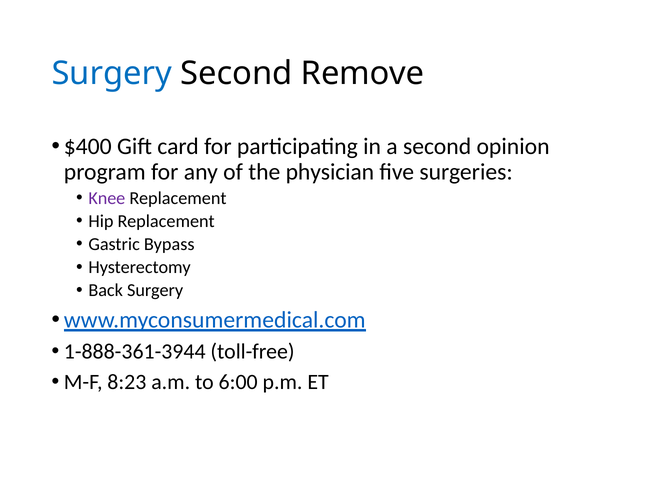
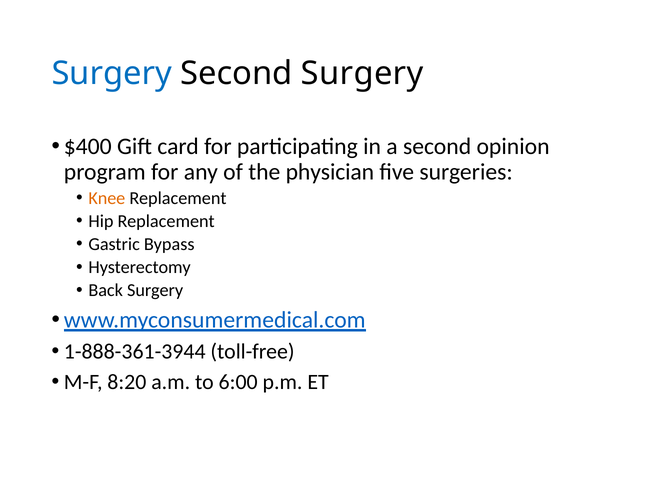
Second Remove: Remove -> Surgery (362, 73)
Knee colour: purple -> orange (107, 198)
8:23: 8:23 -> 8:20 (127, 382)
